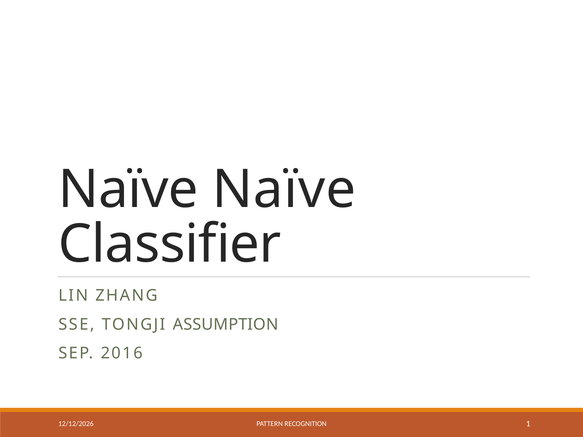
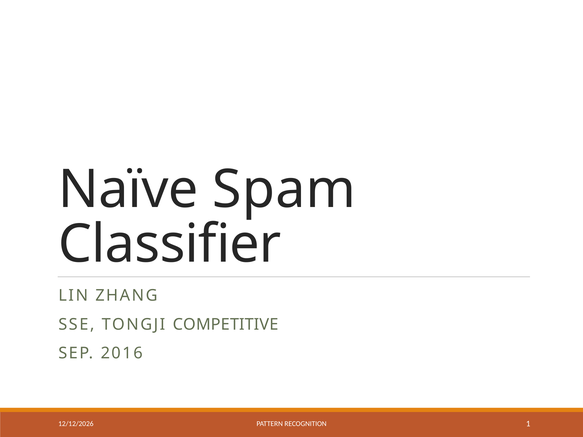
Naïve Naïve: Naïve -> Spam (284, 190)
ASSUMPTION: ASSUMPTION -> COMPETITIVE (226, 325)
